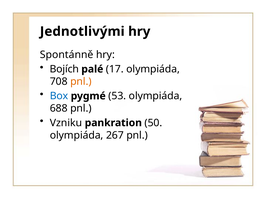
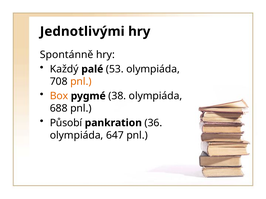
Bojích: Bojích -> Každý (64, 69)
17: 17 -> 53 (115, 69)
Box colour: blue -> orange (59, 96)
53: 53 -> 38 (117, 96)
Vzniku: Vzniku -> Působí (66, 123)
50: 50 -> 36 (153, 123)
267: 267 -> 647 (115, 136)
